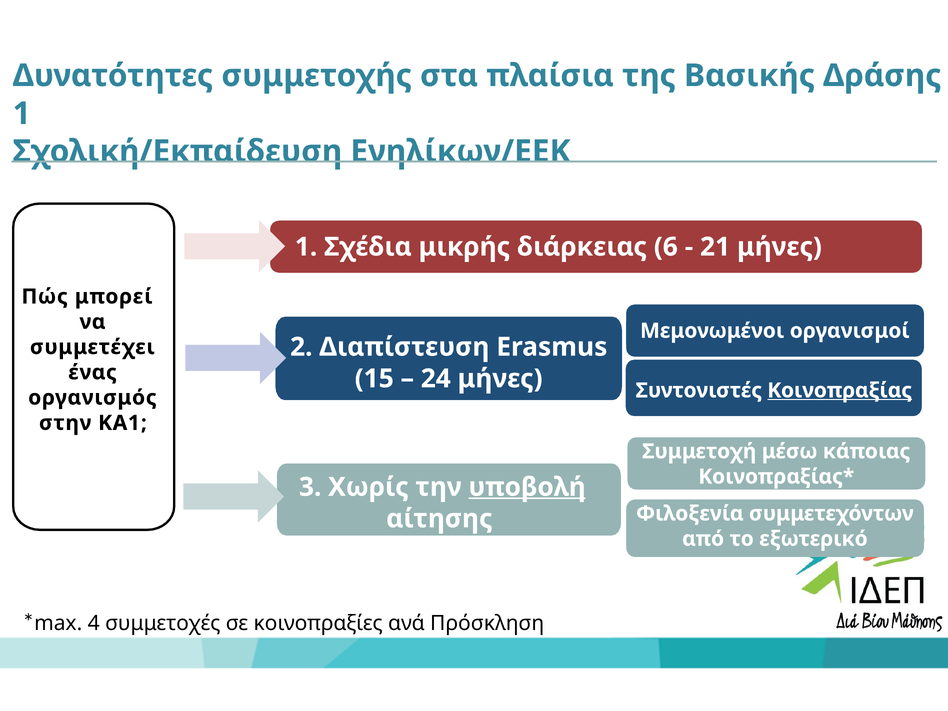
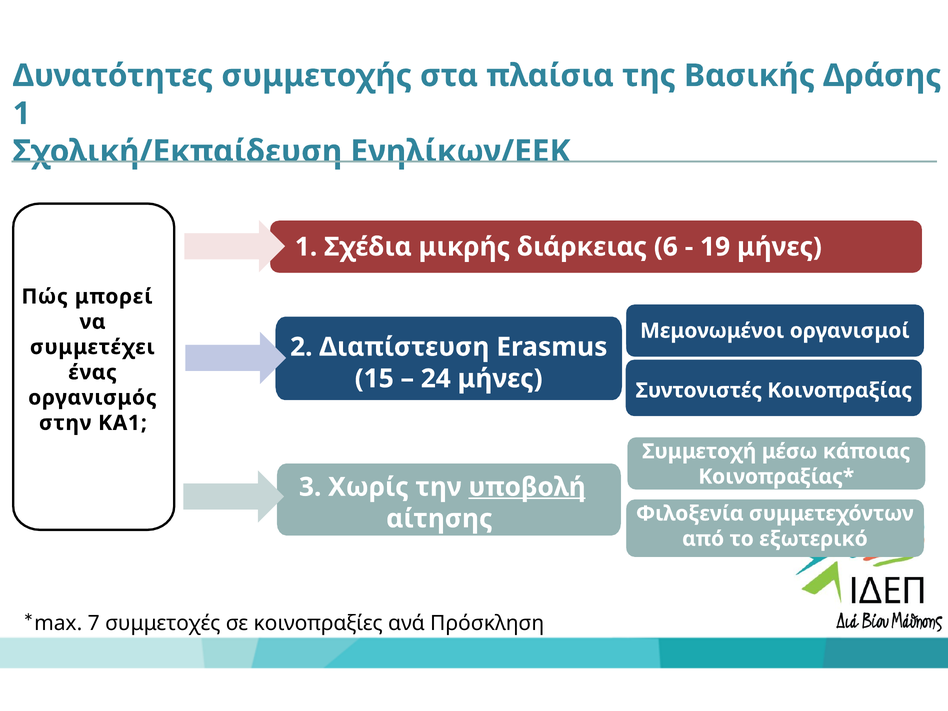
21: 21 -> 19 (715, 247)
Κοινοπραξίας underline: present -> none (840, 390)
4: 4 -> 7 (94, 623)
